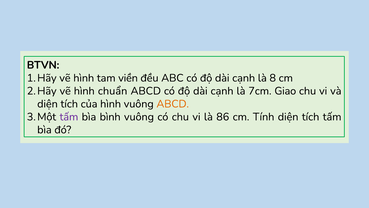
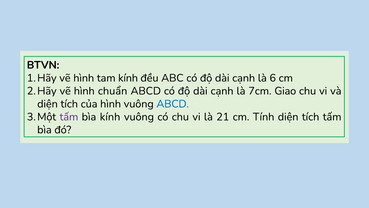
tam viền: viền -> kính (128, 78)
8: 8 -> 6 (273, 78)
ABCD colour: orange -> blue (173, 104)
bìa bình: bình -> kính (110, 117)
86: 86 -> 21 (223, 117)
